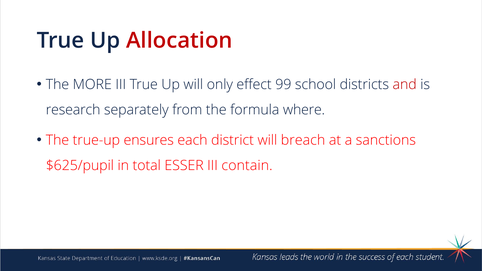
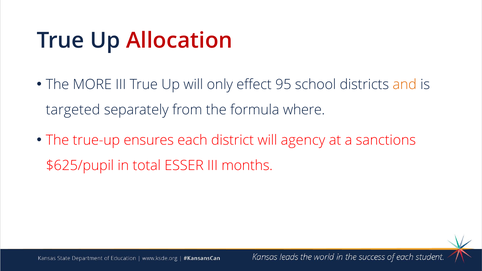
99: 99 -> 95 (283, 85)
and colour: red -> orange (405, 85)
research: research -> targeted (73, 110)
breach: breach -> agency (303, 140)
contain: contain -> months (247, 166)
